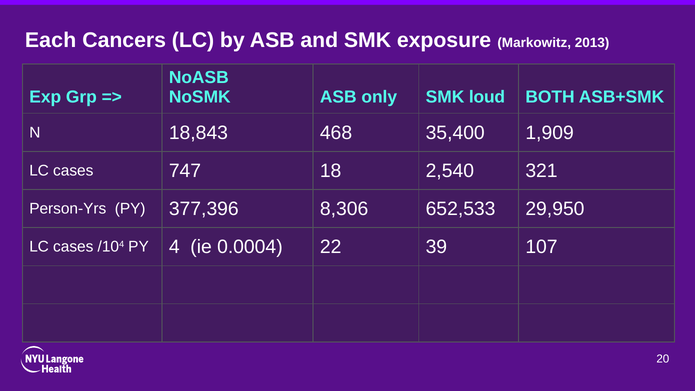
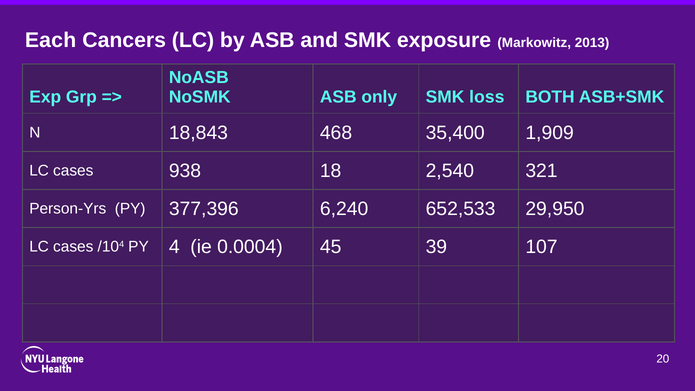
loud: loud -> loss (487, 97)
747: 747 -> 938 (185, 171)
8,306: 8,306 -> 6,240 (344, 209)
22: 22 -> 45 (331, 247)
